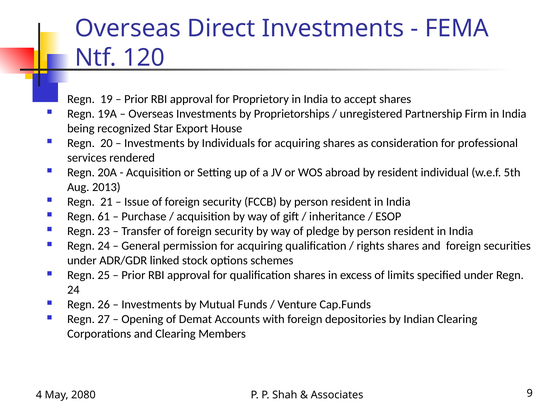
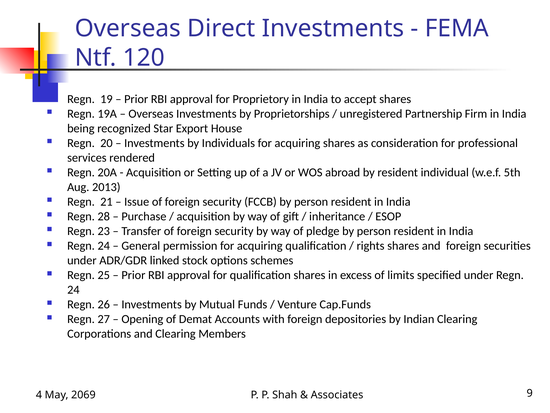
61: 61 -> 28 (104, 216)
2080: 2080 -> 2069 (83, 395)
